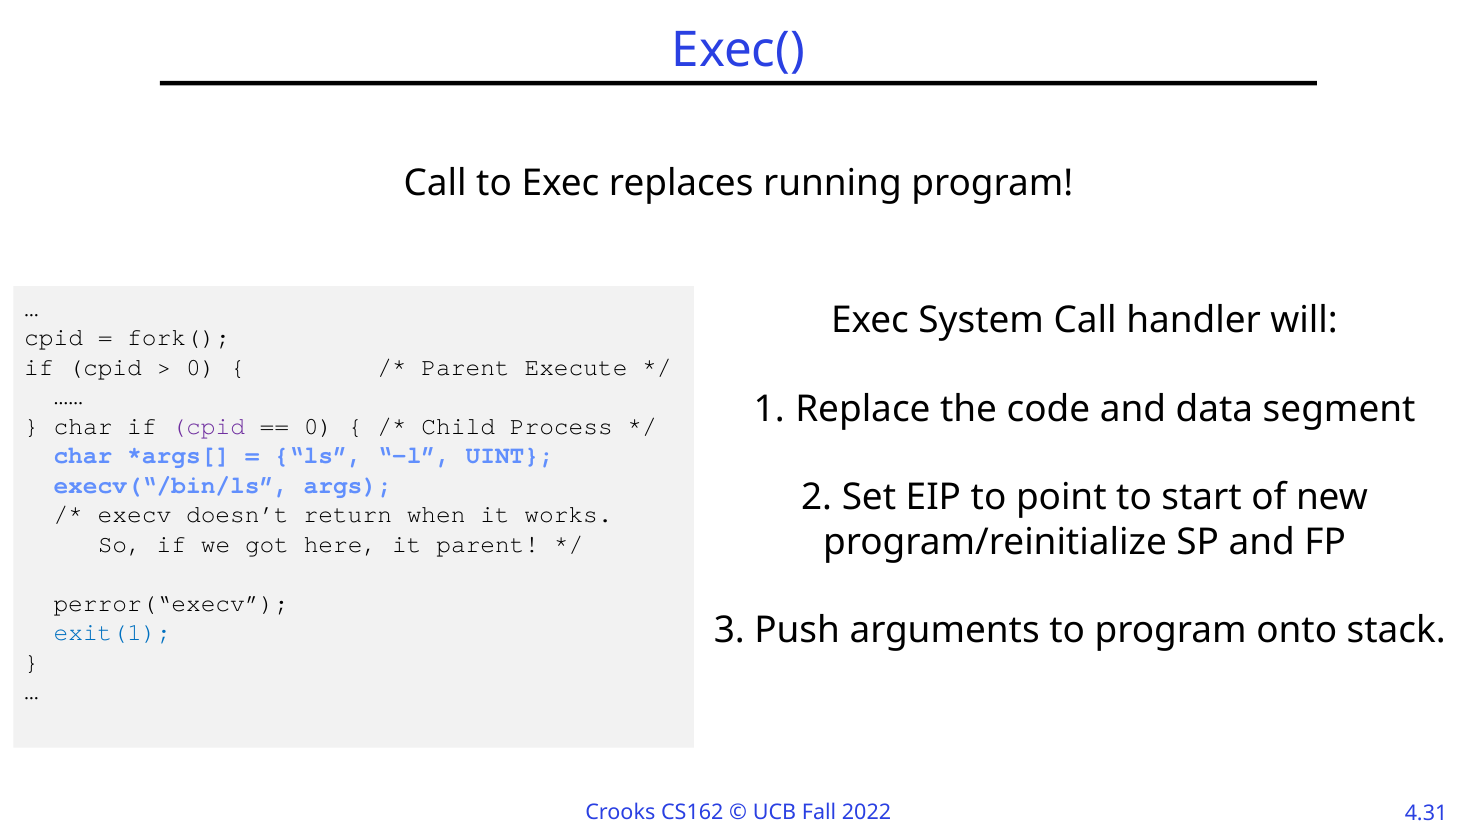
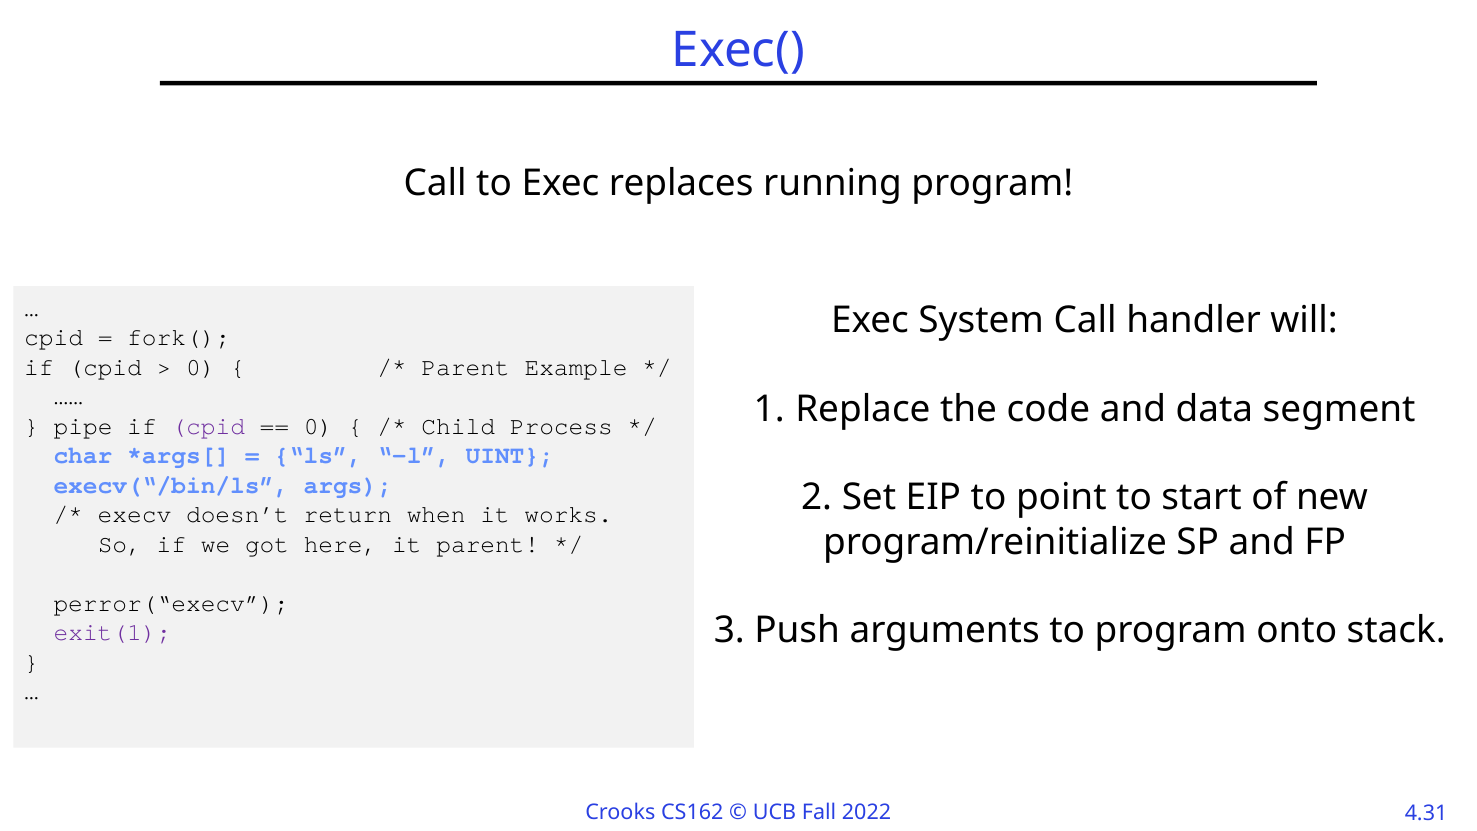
Execute: Execute -> Example (576, 367)
char: char -> pipe (83, 426)
exit(1 colour: blue -> purple (112, 632)
